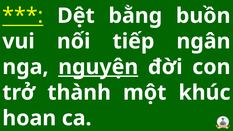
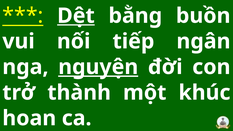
Dệt underline: none -> present (76, 16)
